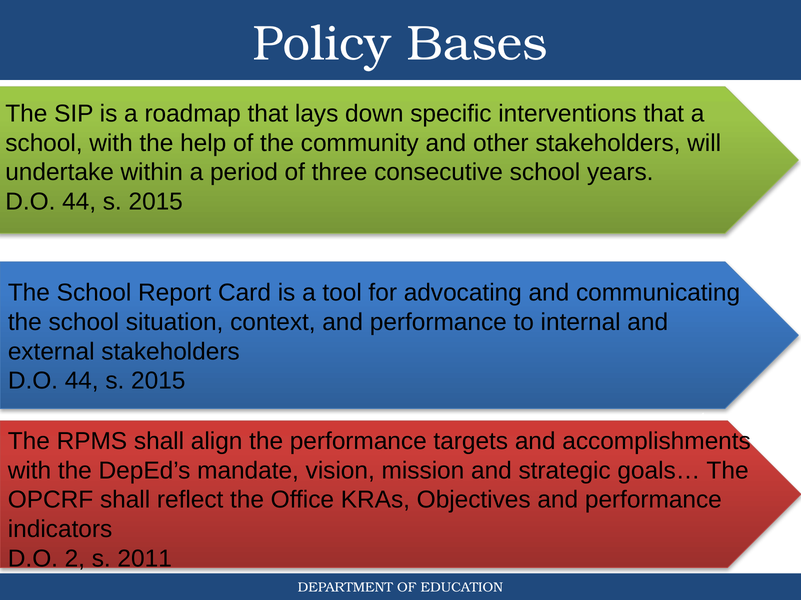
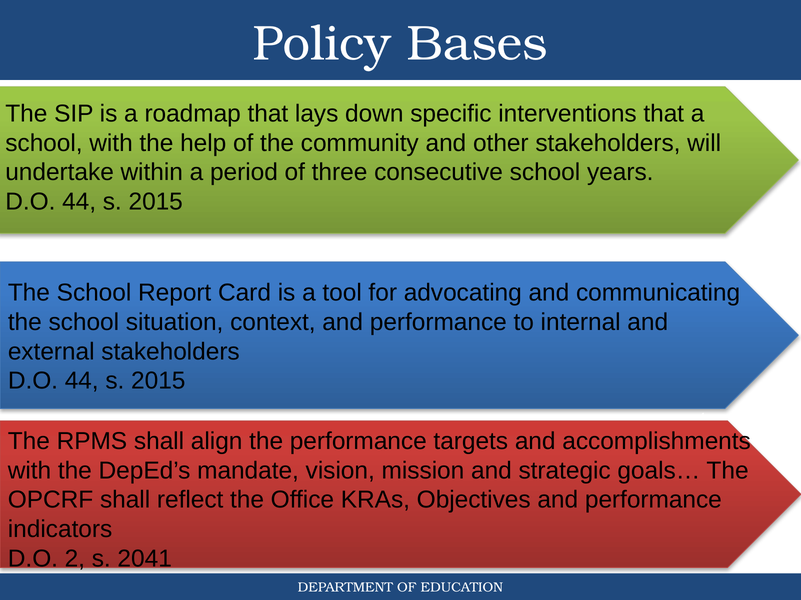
2011: 2011 -> 2041 (145, 559)
